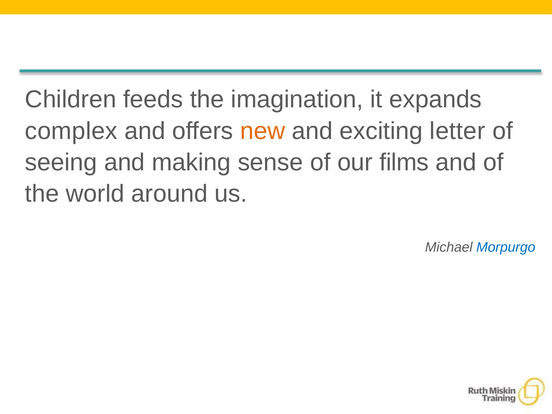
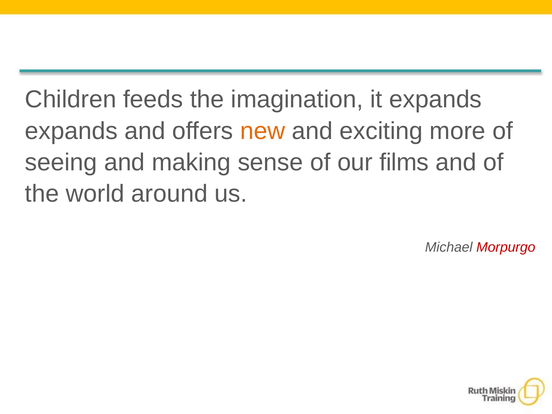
complex: complex -> expands (71, 131)
letter: letter -> more (458, 131)
Morpurgo colour: blue -> red (506, 247)
